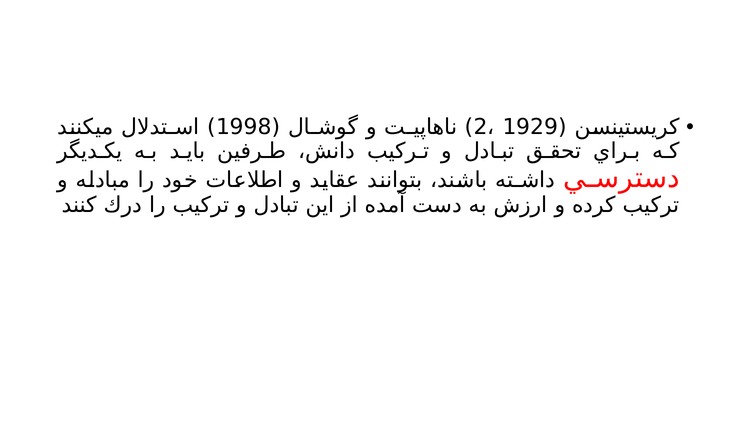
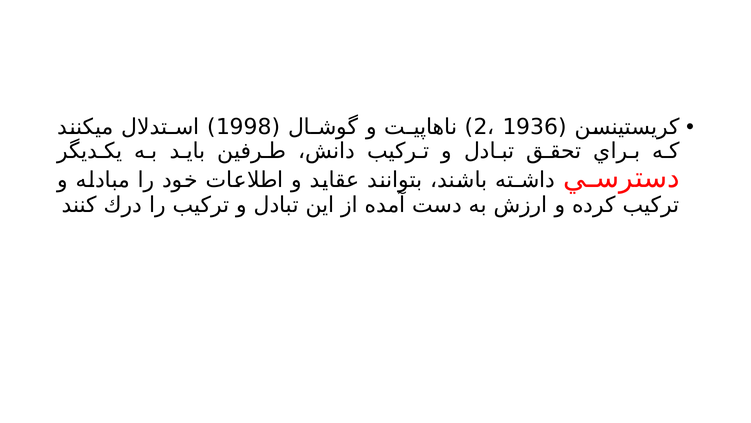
1929: 1929 -> 1936 (530, 127)
